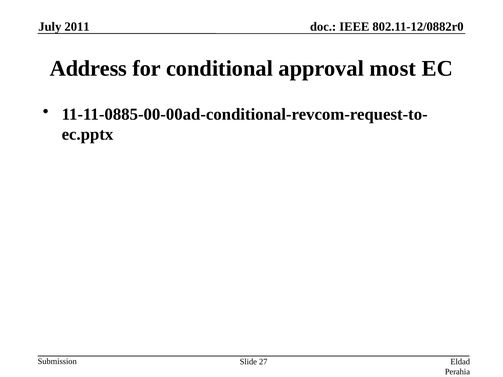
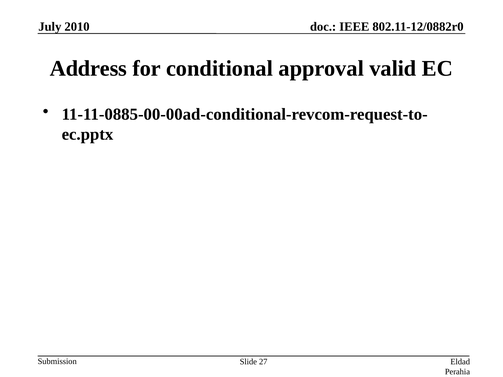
2011: 2011 -> 2010 (77, 27)
most: most -> valid (393, 69)
